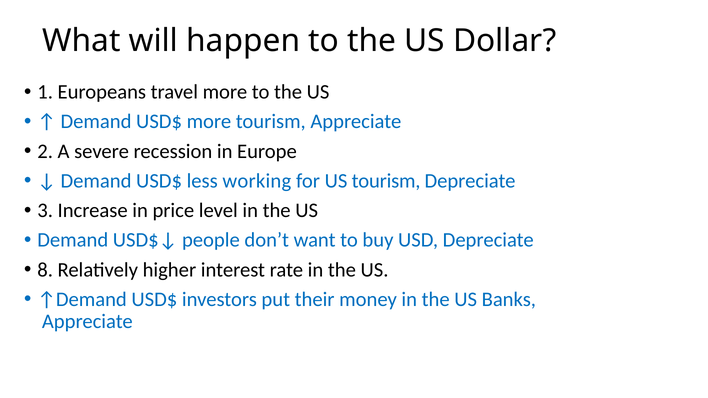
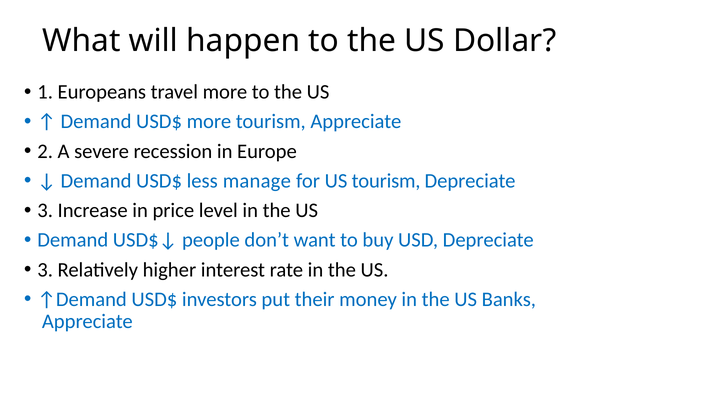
working: working -> manage (257, 181)
8: 8 -> 3 (45, 270)
